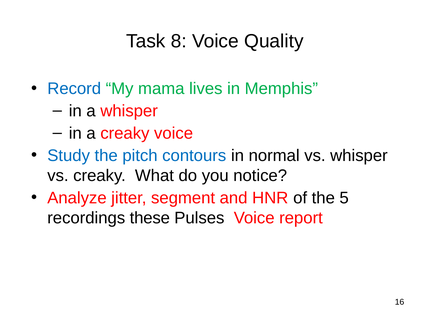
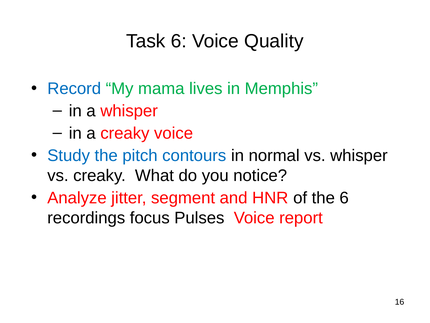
Task 8: 8 -> 6 (179, 41)
the 5: 5 -> 6 (344, 198)
these: these -> focus (150, 218)
